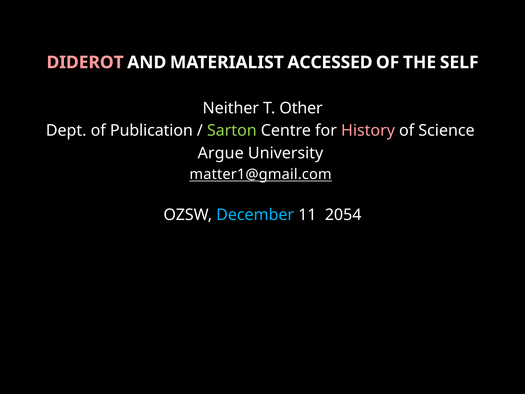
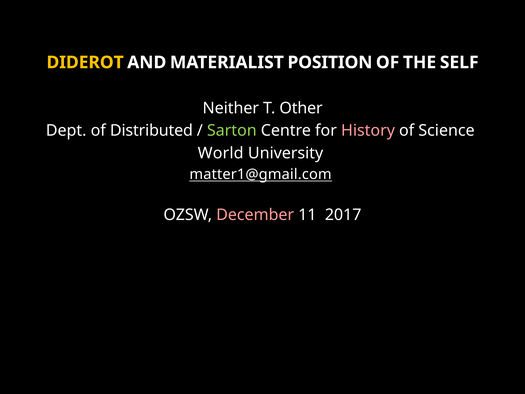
DIDEROT colour: pink -> yellow (85, 62)
ACCESSED: ACCESSED -> POSITION (330, 62)
Publication: Publication -> Distributed (151, 131)
Argue: Argue -> World (221, 153)
December colour: light blue -> pink (255, 215)
2054: 2054 -> 2017 (343, 215)
